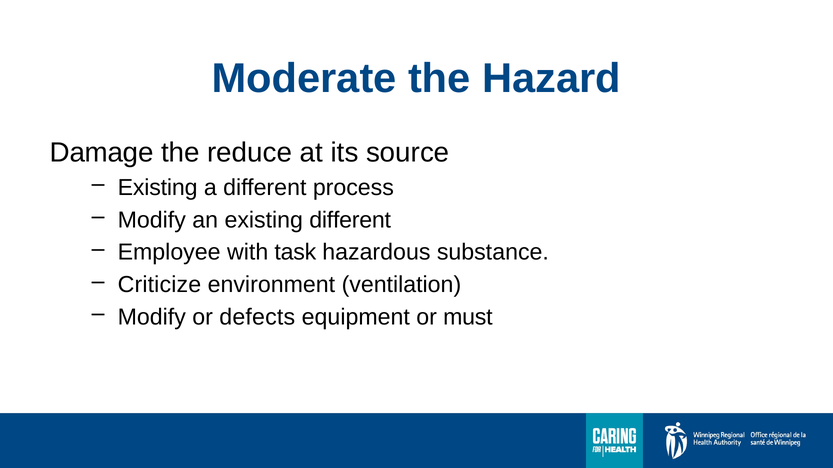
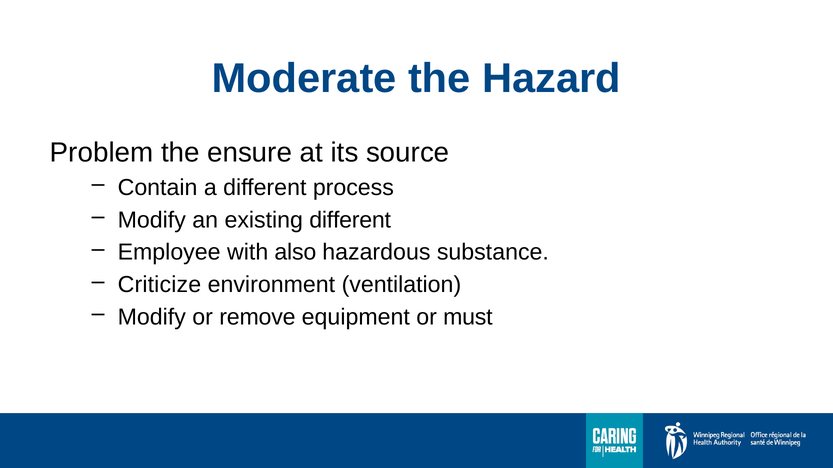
Damage: Damage -> Problem (102, 153)
reduce: reduce -> ensure (250, 153)
Existing: Existing -> Contain (158, 188)
task: task -> also (295, 253)
defects: defects -> remove (257, 317)
